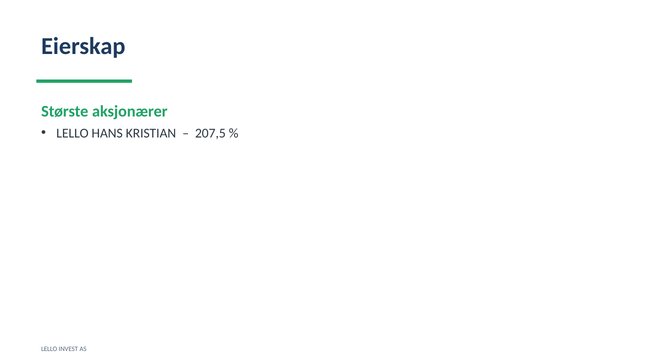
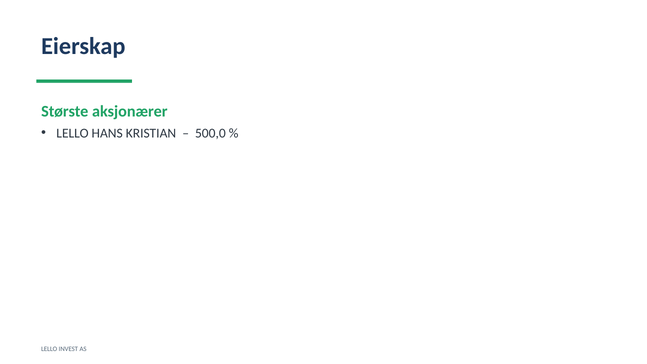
207,5: 207,5 -> 500,0 (210, 133)
